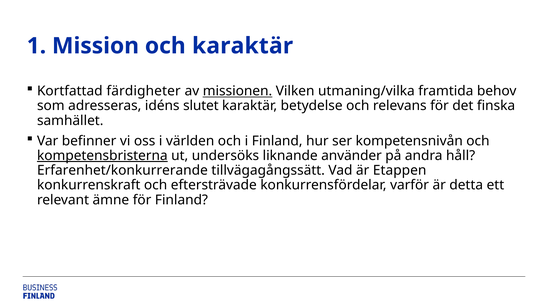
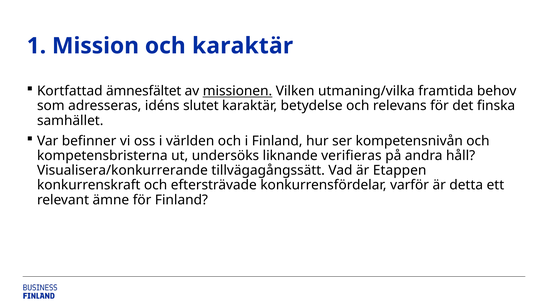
färdigheter: färdigheter -> ämnesfältet (144, 91)
kompetensbristerna underline: present -> none (102, 156)
använder: använder -> verifieras (351, 156)
Erfarenhet/konkurrerande: Erfarenhet/konkurrerande -> Visualisera/konkurrerande (122, 171)
